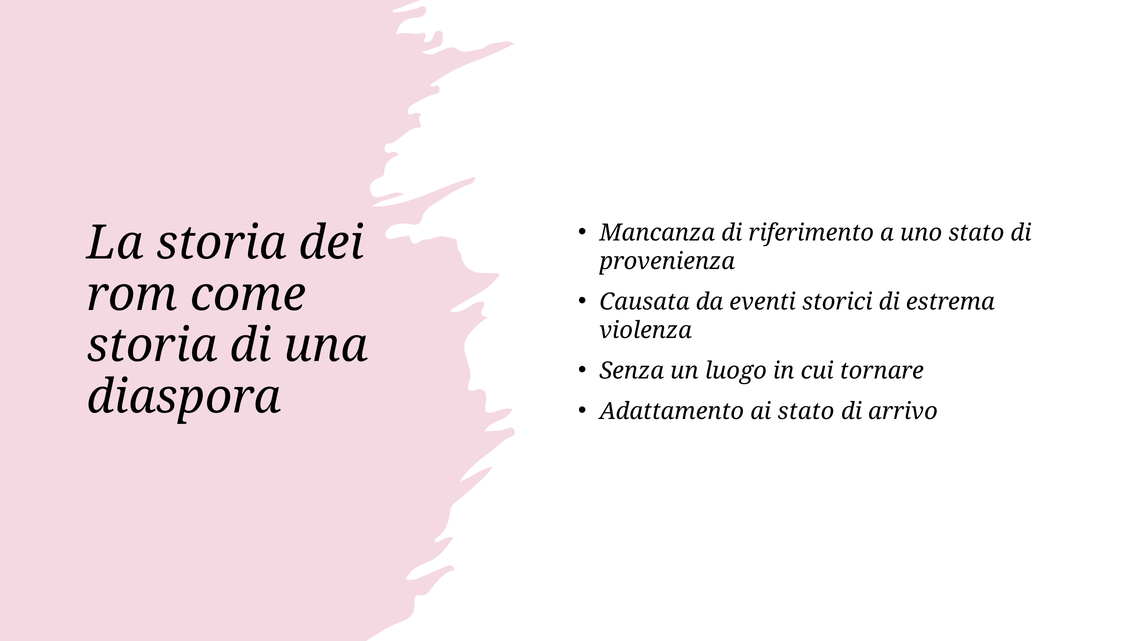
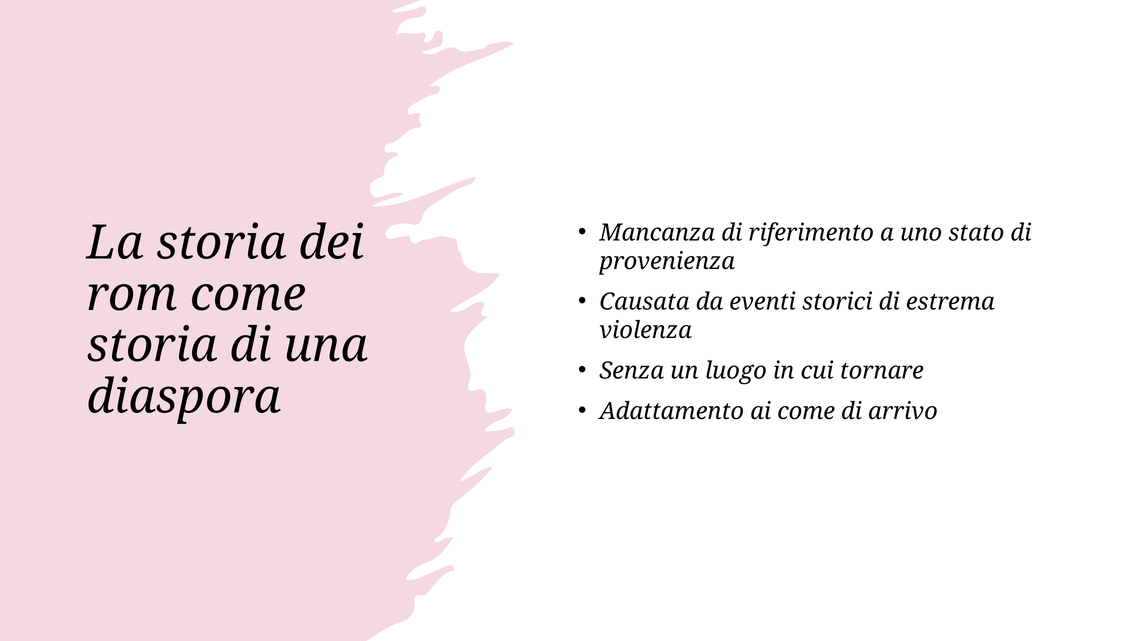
ai stato: stato -> come (806, 411)
